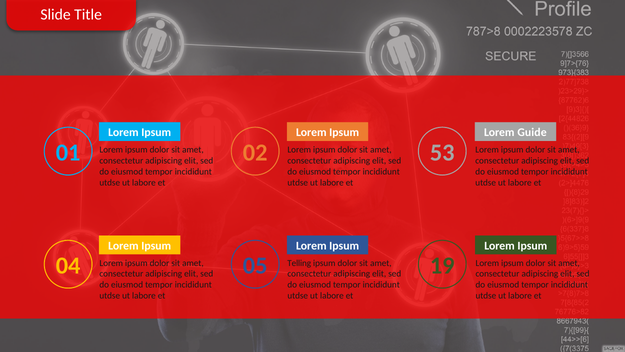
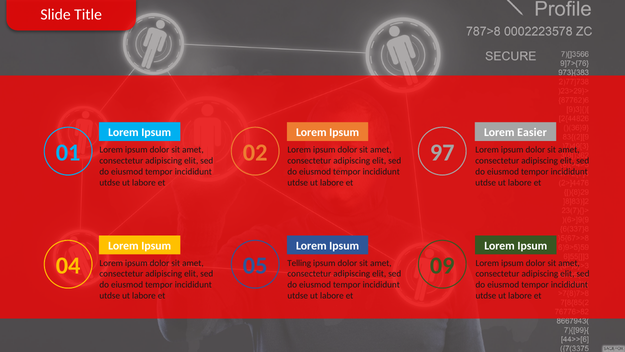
Guide: Guide -> Easier (532, 132)
53: 53 -> 97 (442, 153)
19: 19 -> 09 (442, 266)
